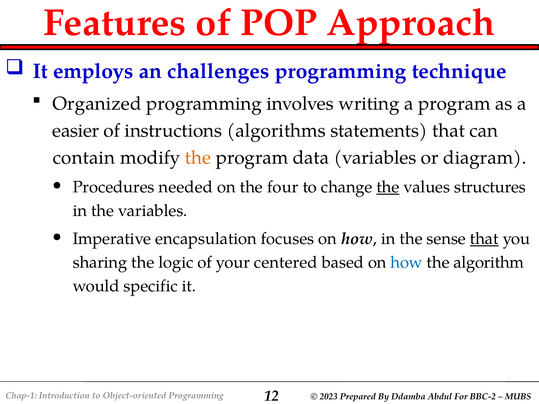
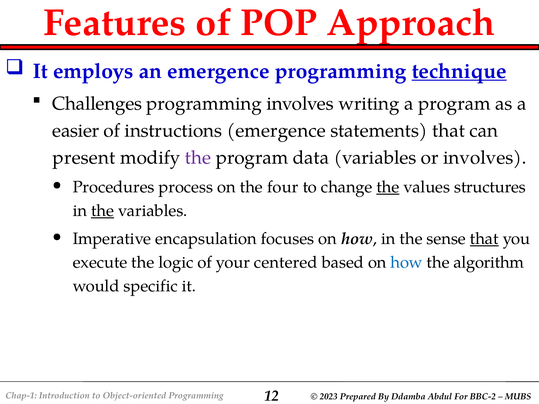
an challenges: challenges -> emergence (218, 71)
technique underline: none -> present (459, 71)
Organized: Organized -> Challenges (97, 104)
instructions algorithms: algorithms -> emergence (276, 131)
contain: contain -> present (84, 158)
the colour: orange -> purple (198, 158)
or diagram: diagram -> involves (485, 158)
needed: needed -> process (186, 187)
the underline: none -> present (103, 211)
sharing: sharing -> execute (100, 263)
